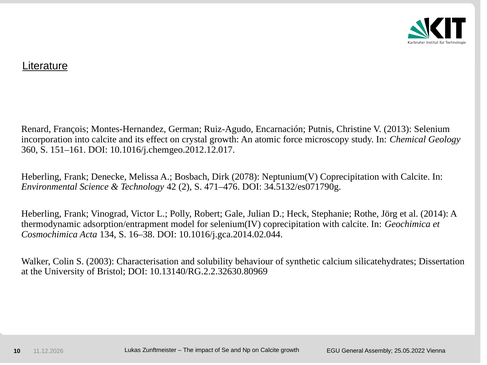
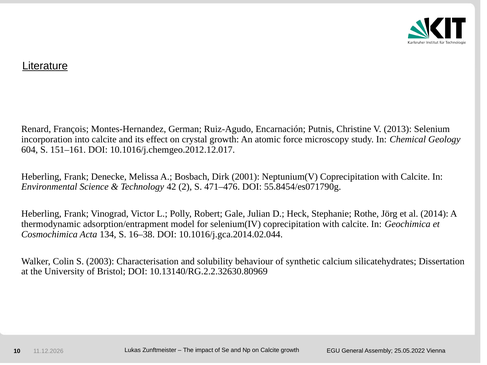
360: 360 -> 604 (30, 150)
2078: 2078 -> 2001 (246, 177)
34.5132/es071790g: 34.5132/es071790g -> 55.8454/es071790g (303, 187)
